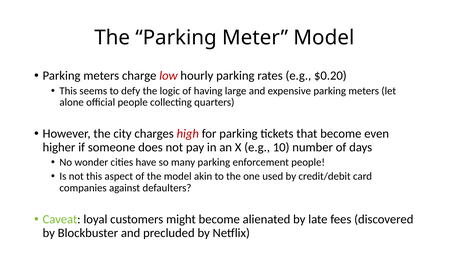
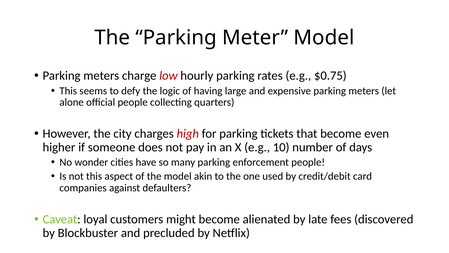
$0.20: $0.20 -> $0.75 (330, 76)
